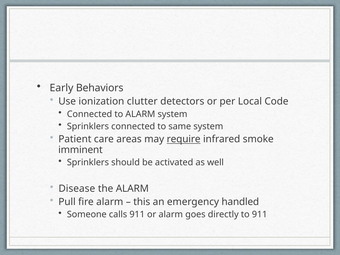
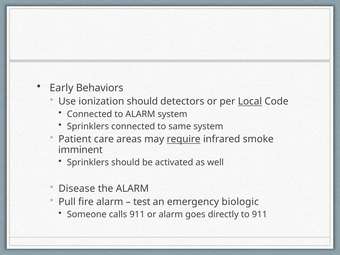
ionization clutter: clutter -> should (142, 101)
Local underline: none -> present (250, 101)
this: this -> test (142, 202)
handled: handled -> biologic (240, 202)
